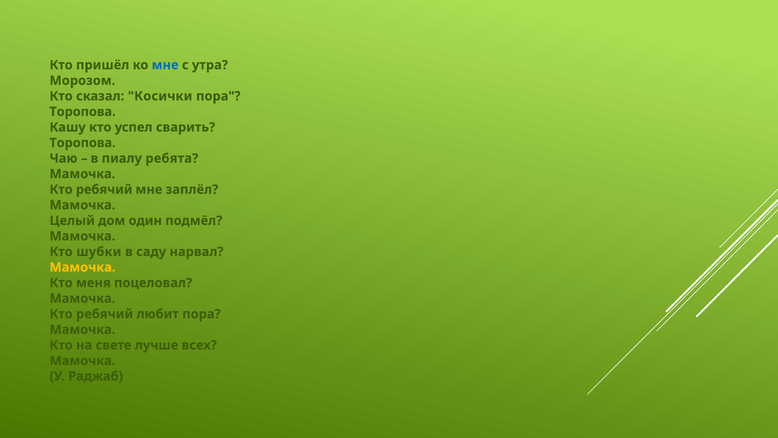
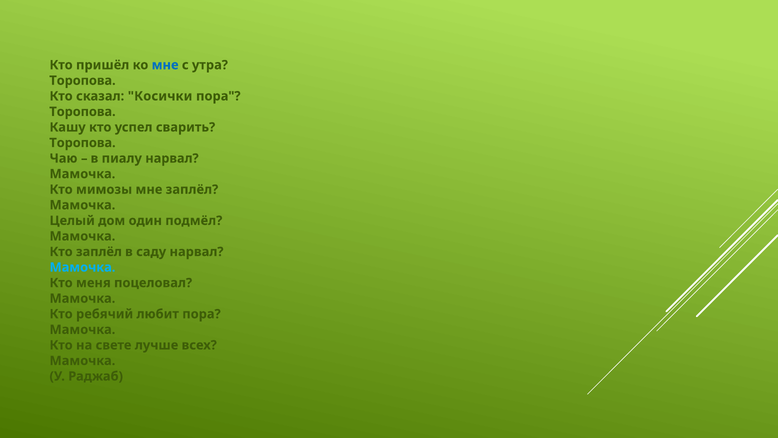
Морозом: Морозом -> Торопова (82, 80)
пиалу ребята: ребята -> нарвал (172, 158)
ребячий: ребячий -> мимозы (104, 189)
Кто шубки: шубки -> заплёл (99, 252)
Мамочка colour: yellow -> light blue (82, 267)
